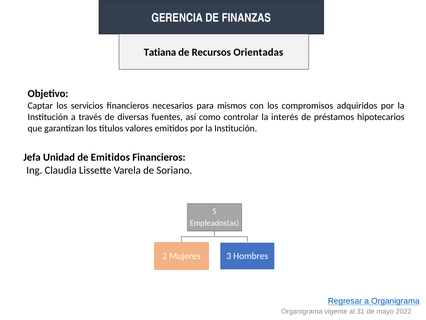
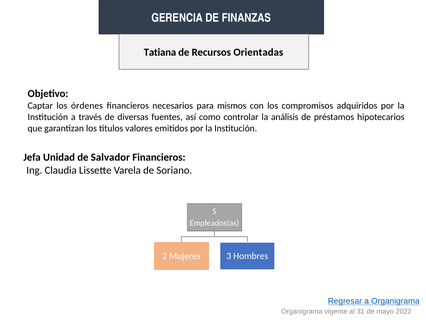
servicios: servicios -> órdenes (87, 105)
interés: interés -> análisis (285, 117)
de Emitidos: Emitidos -> Salvador (110, 157)
